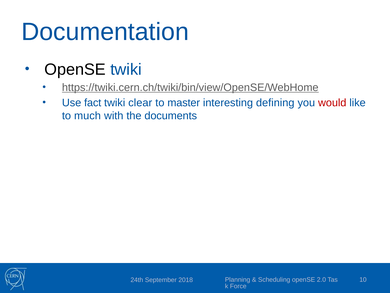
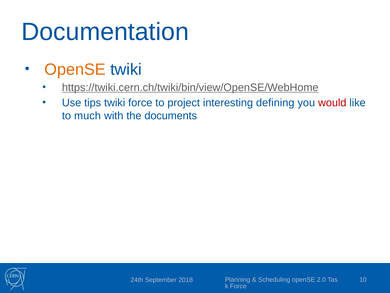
OpenSE colour: black -> orange (75, 69)
fact: fact -> tips (93, 103)
twiki clear: clear -> force (140, 103)
master: master -> project (184, 103)
